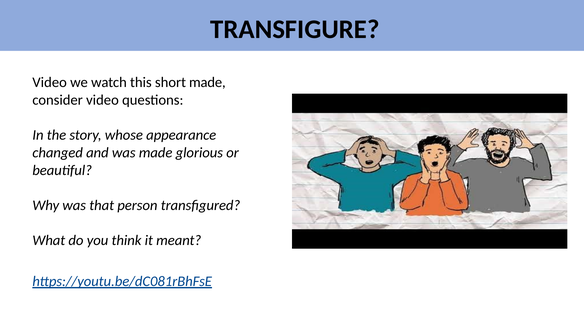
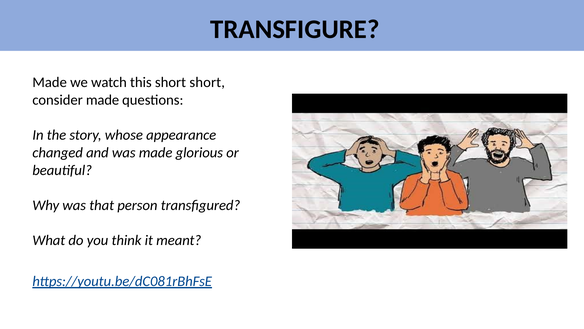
Video: Video -> Made (50, 82)
short made: made -> short (207, 82)
consider video: video -> made (103, 100)
